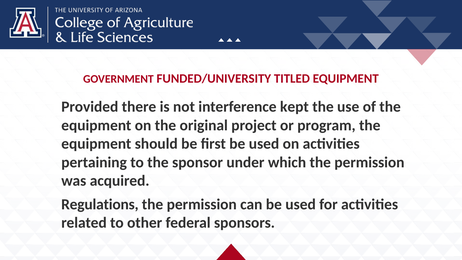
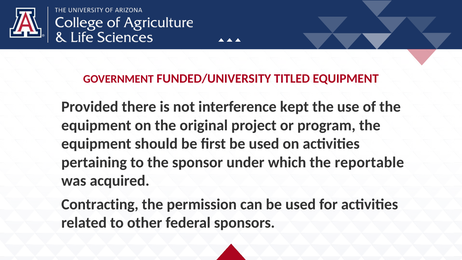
which the permission: permission -> reportable (369, 162)
Regulations: Regulations -> Contracting (100, 204)
